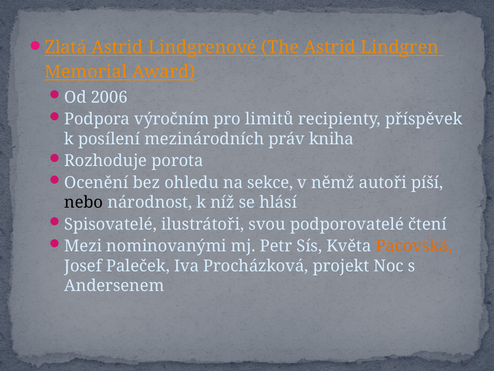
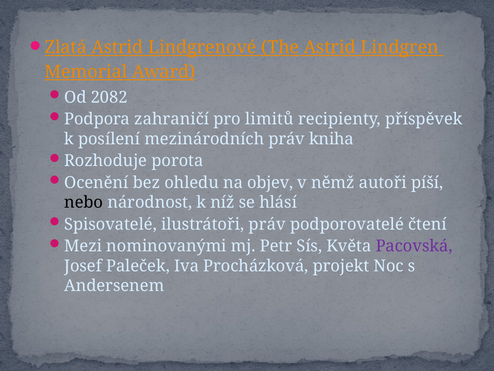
2006: 2006 -> 2082 (109, 97)
výročním: výročním -> zahraničí (172, 119)
sekce: sekce -> objev (270, 182)
ilustrátoři svou: svou -> práv (267, 224)
Pacovská colour: orange -> purple (414, 246)
